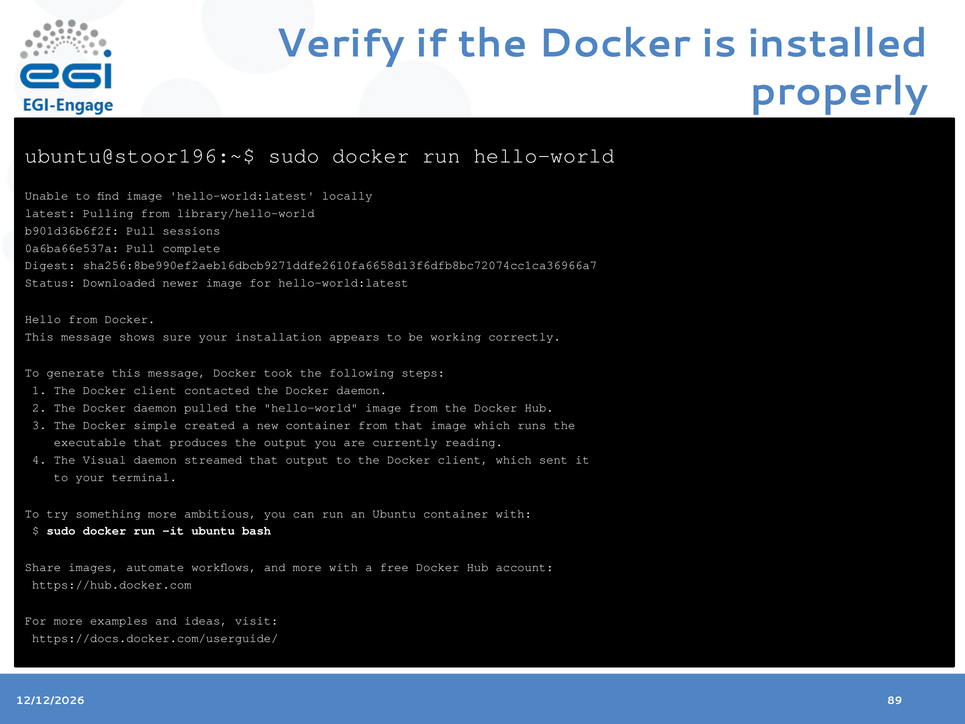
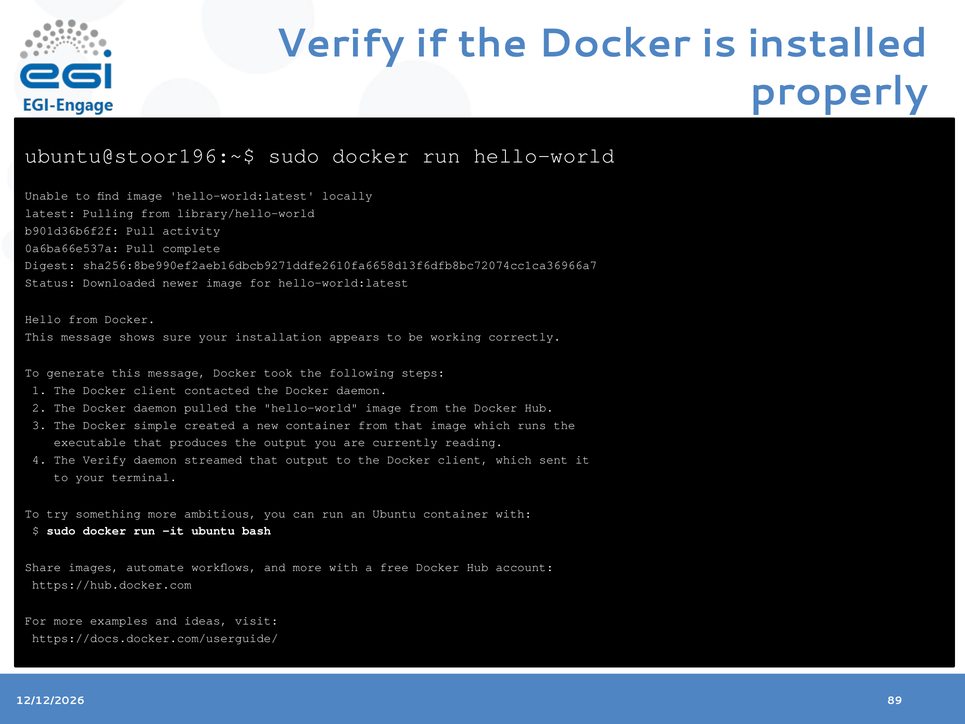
sessions: sessions -> activity (191, 231)
The Visual: Visual -> Verify (105, 460)
